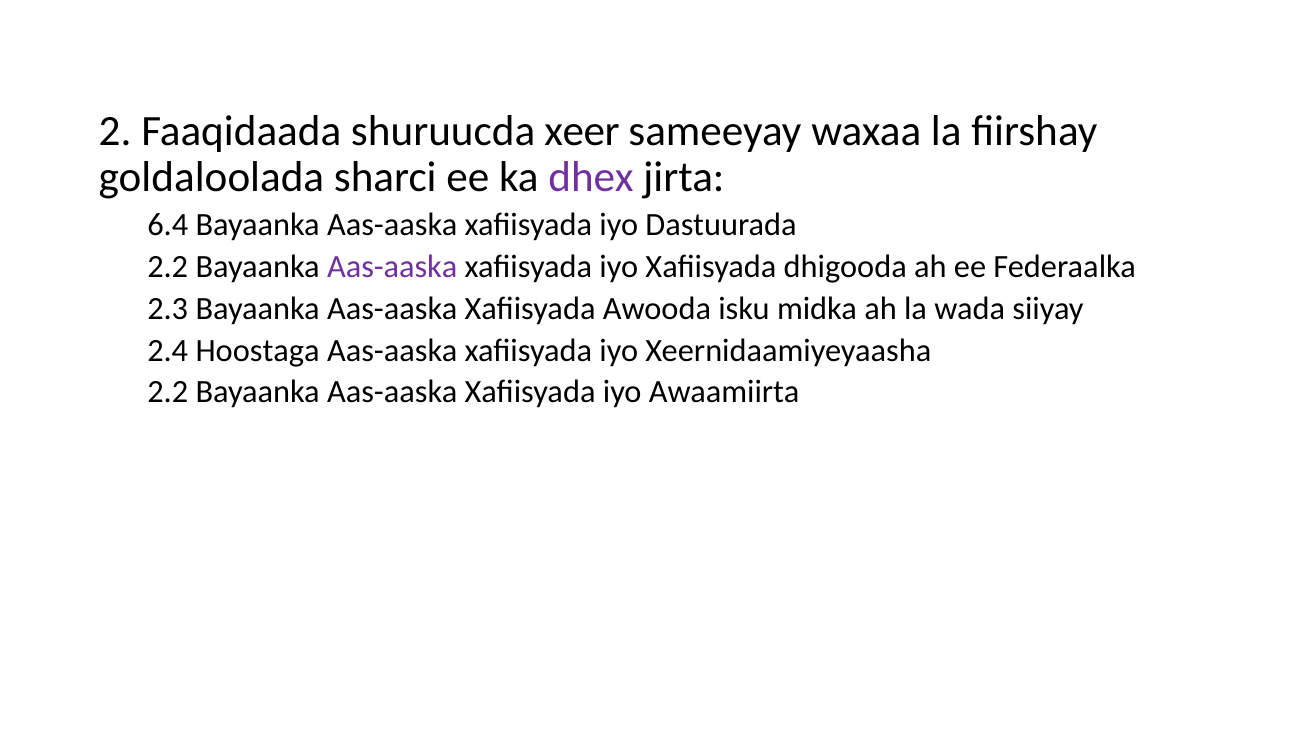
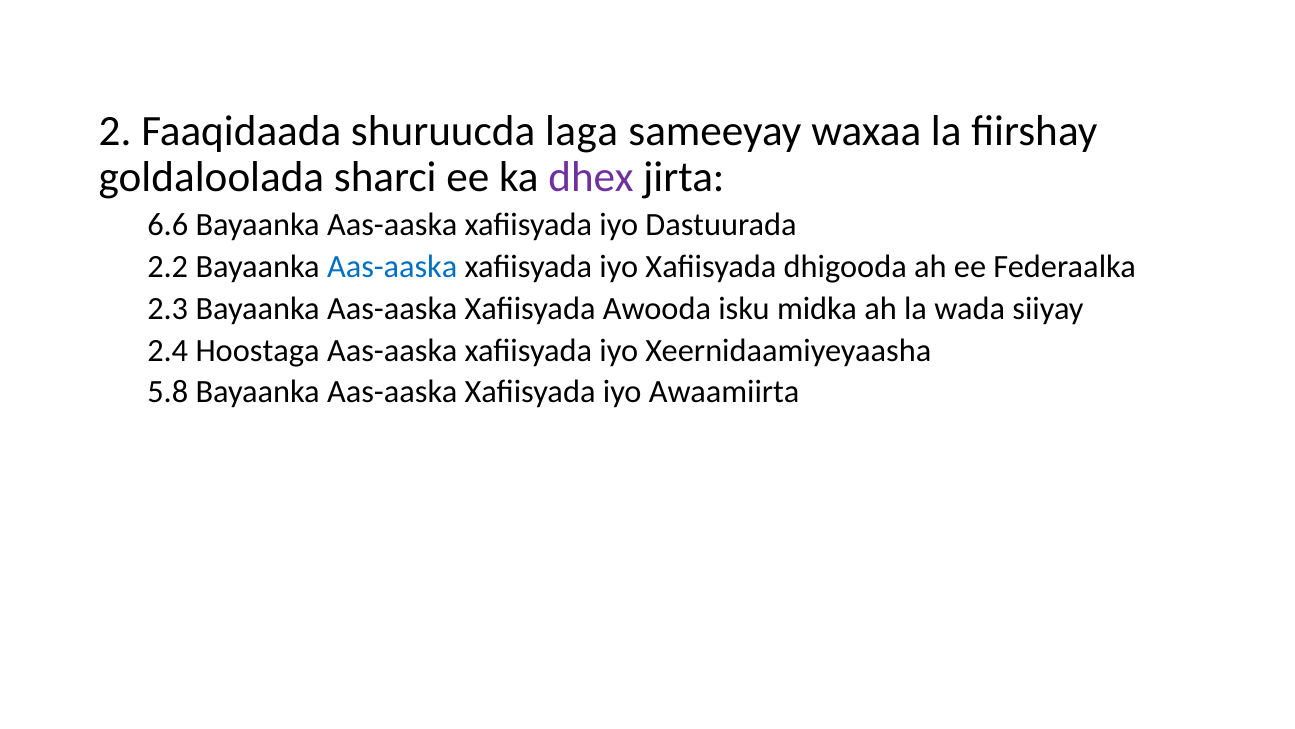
xeer: xeer -> laga (582, 131)
6.4: 6.4 -> 6.6 (168, 225)
Aas-aaska colour: purple -> blue (392, 267)
2.2: 2.2 -> 5.8 (168, 392)
